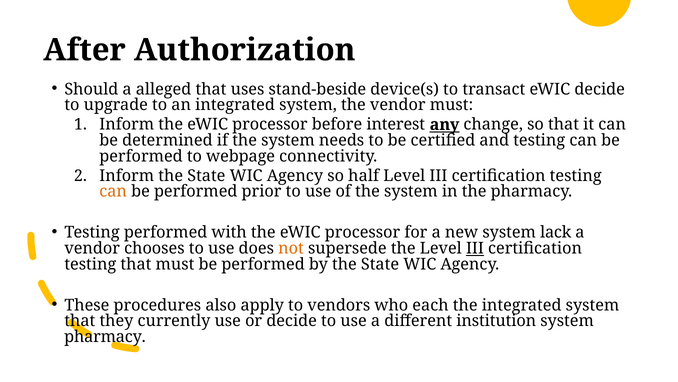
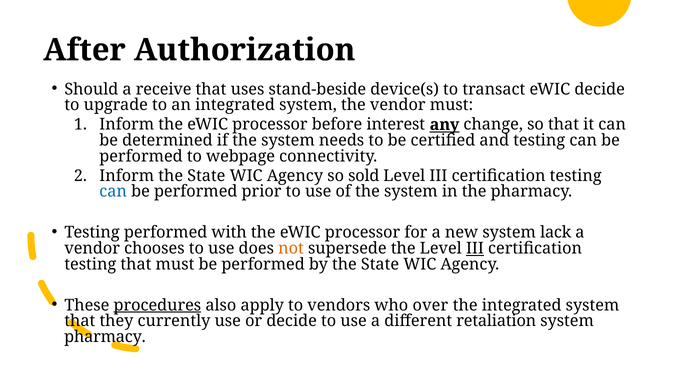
alleged: alleged -> receive (164, 89)
half: half -> sold (364, 176)
can colour: orange -> blue (113, 191)
procedures underline: none -> present (157, 305)
each: each -> over (430, 305)
institution: institution -> retaliation (496, 321)
